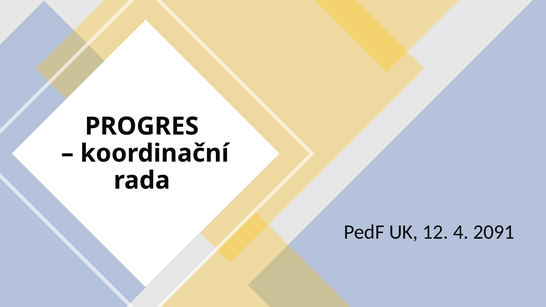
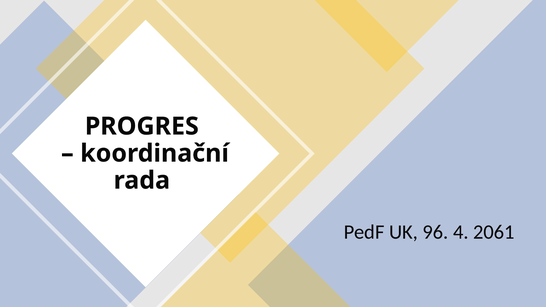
12: 12 -> 96 (435, 232)
2091: 2091 -> 2061 (494, 232)
